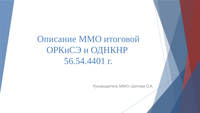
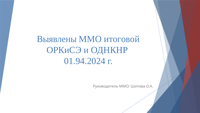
Описание: Описание -> Выявлены (57, 39)
56.54.4401: 56.54.4401 -> 01.94.2024 (85, 61)
